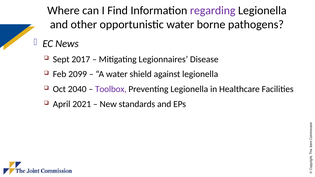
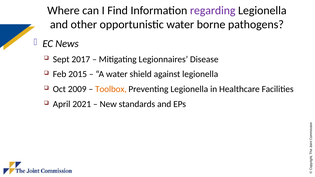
2099: 2099 -> 2015 (78, 74)
2040: 2040 -> 2009 (77, 89)
Toolbox colour: purple -> orange (111, 89)
